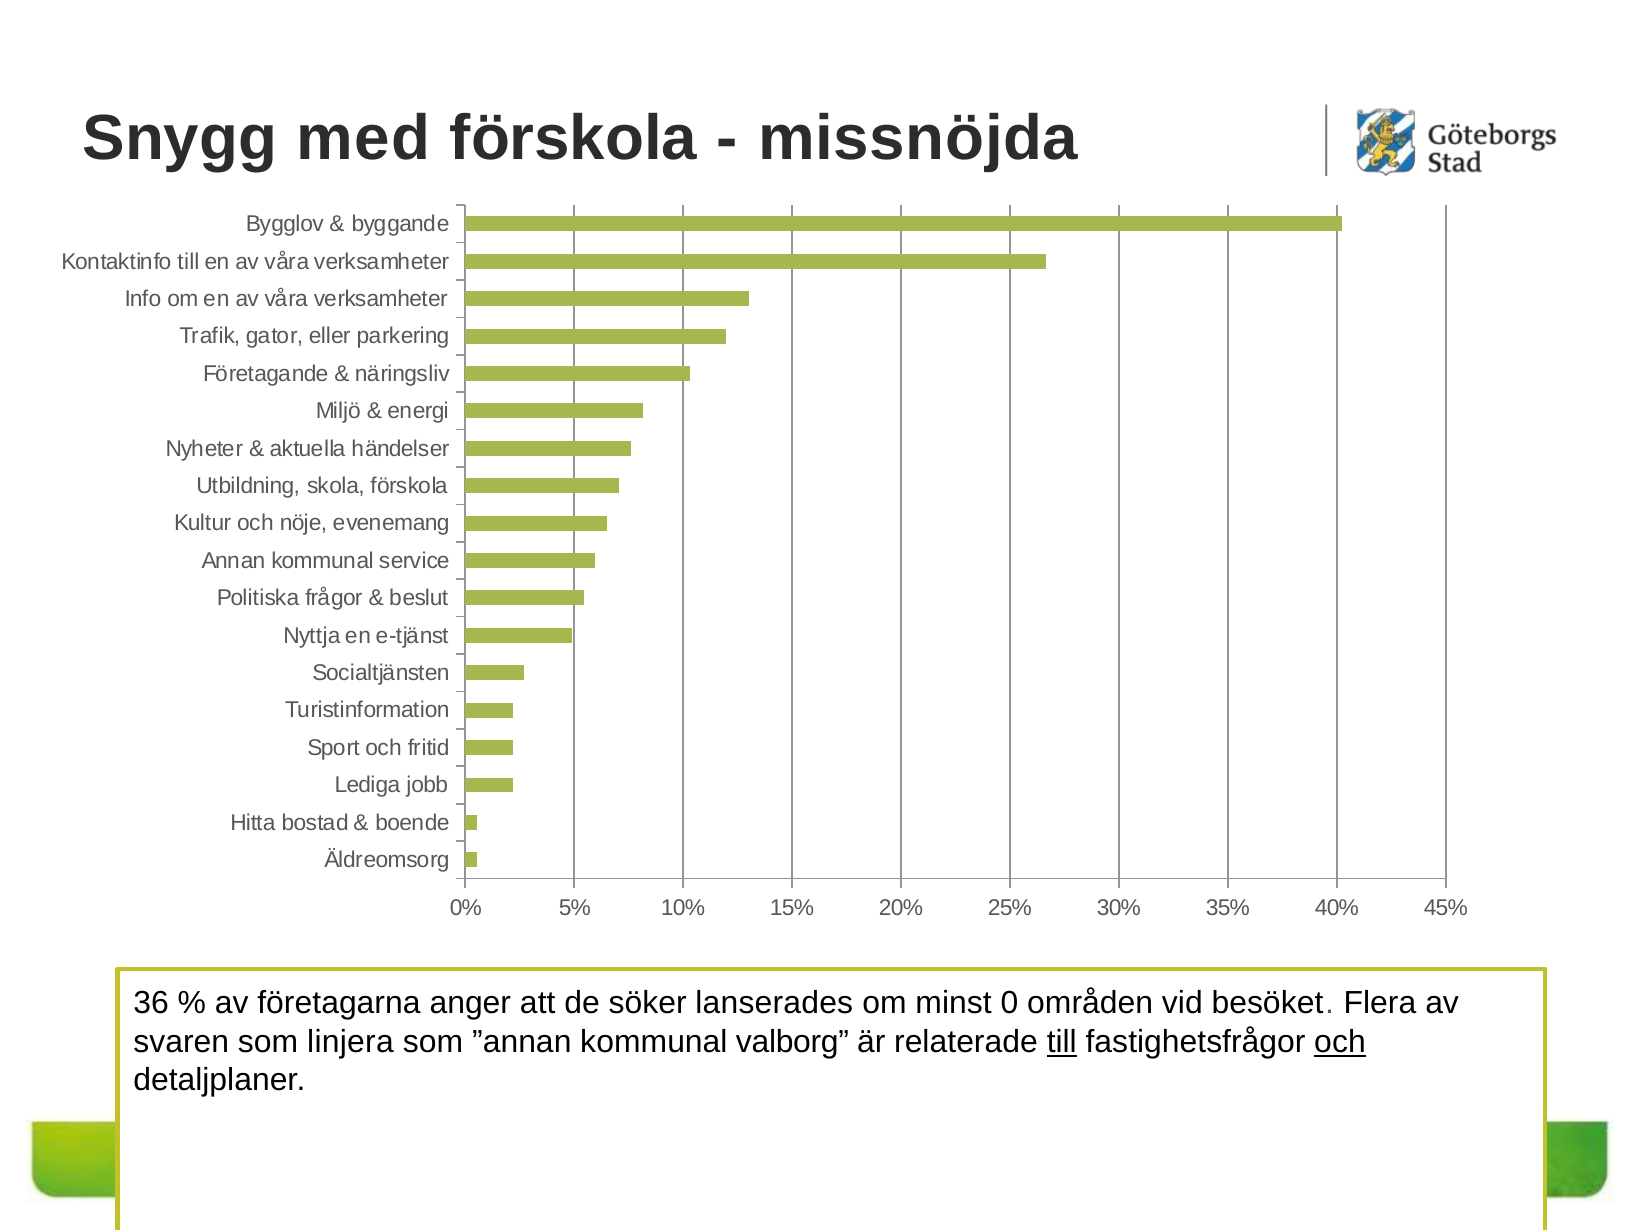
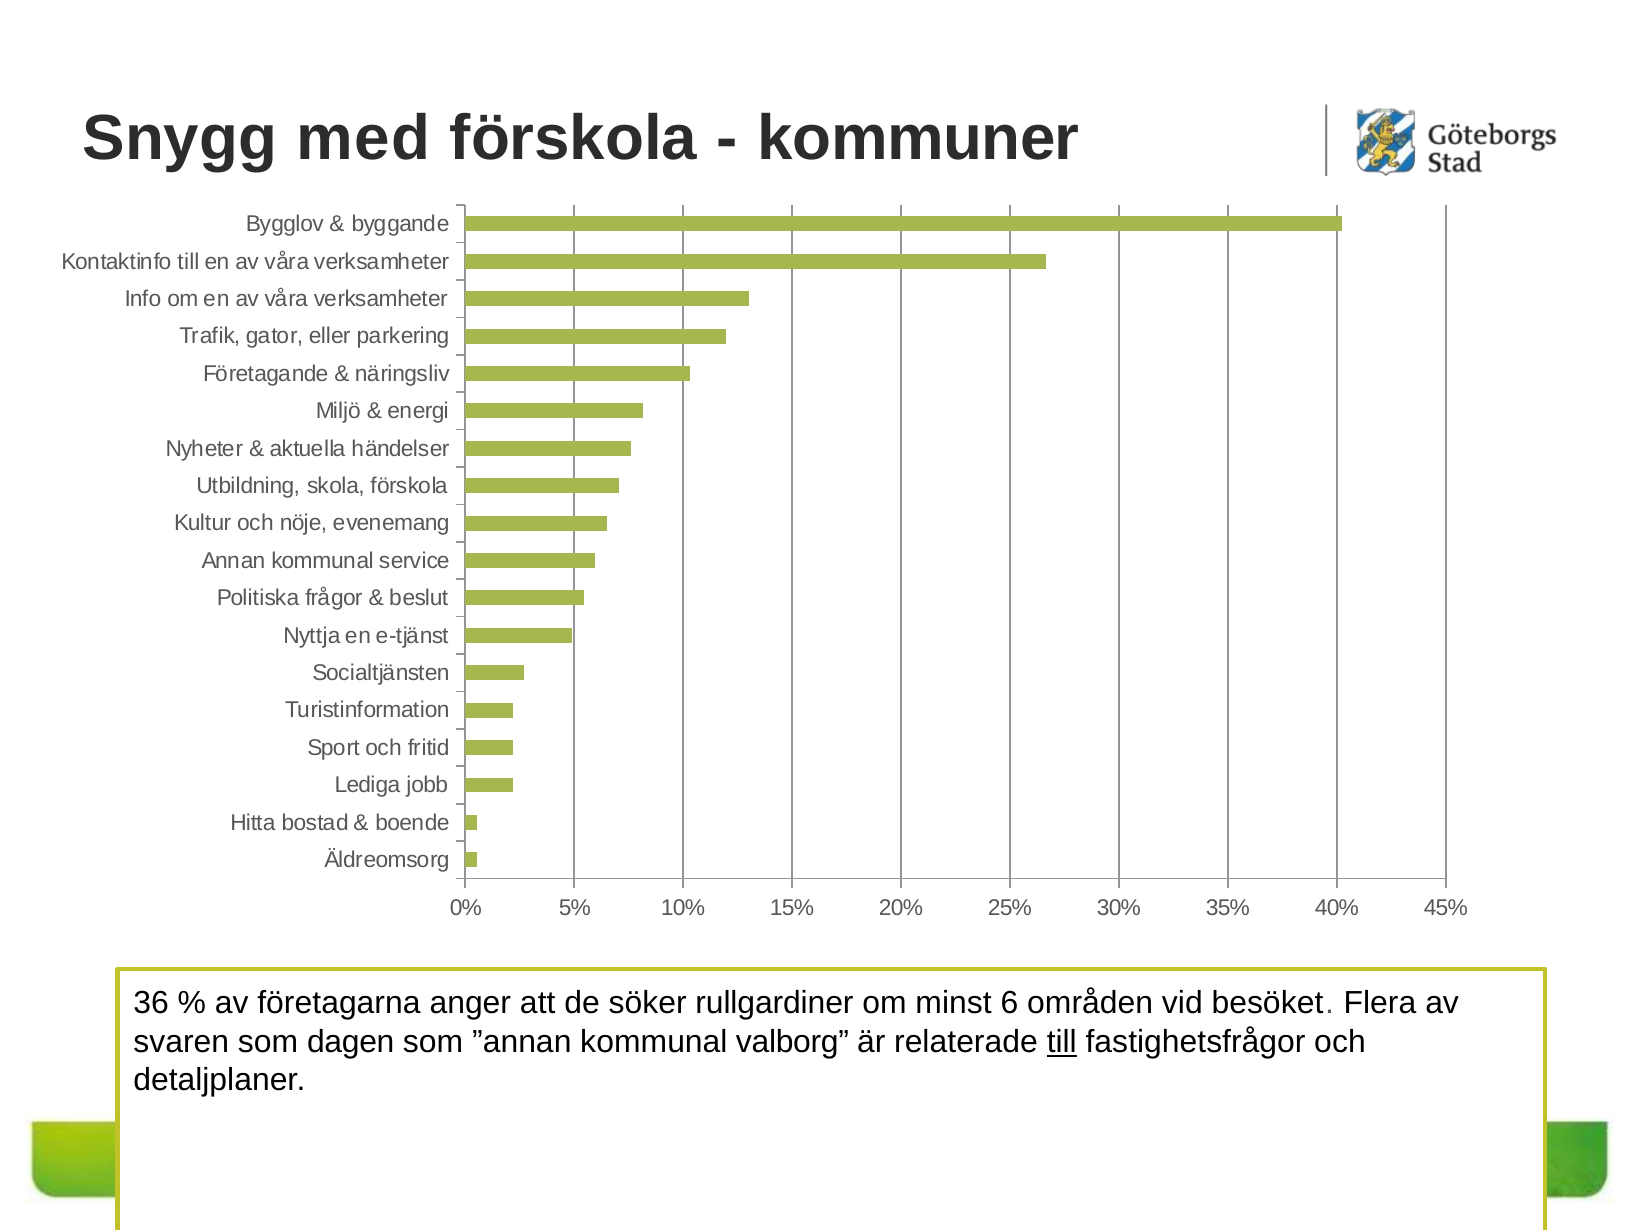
missnöjda: missnöjda -> kommuner (919, 139)
lanserades: lanserades -> rullgardiner (774, 1002)
0: 0 -> 6 (1009, 1002)
linjera: linjera -> dagen (351, 1042)
och underline: present -> none (1340, 1042)
